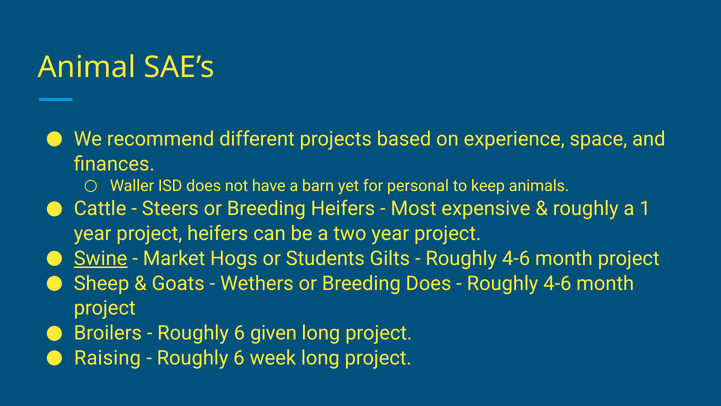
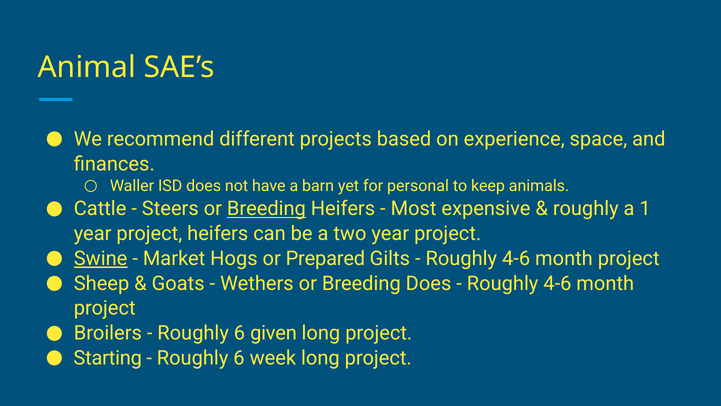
Breeding underline: none -> present (266, 209)
Students: Students -> Prepared (325, 258)
Raising: Raising -> Starting (108, 358)
